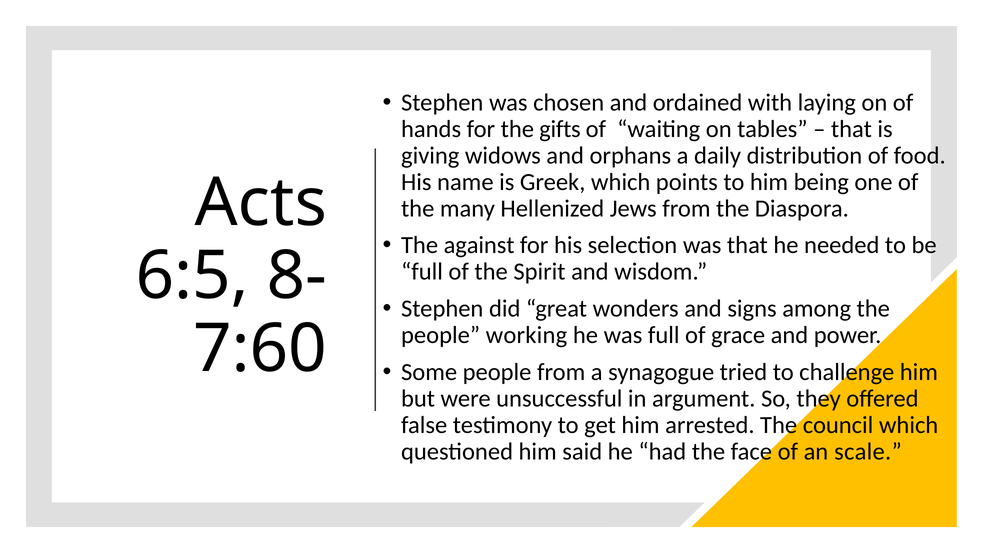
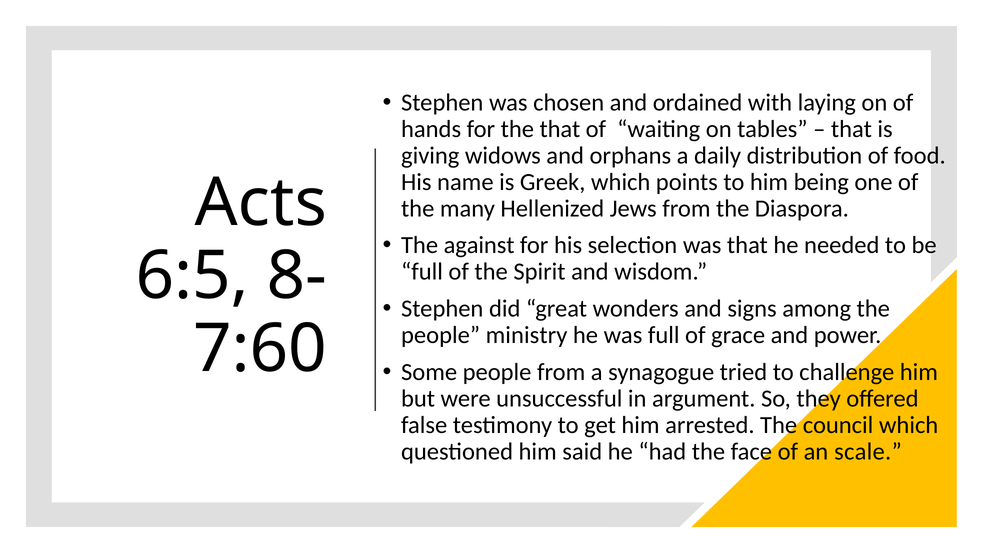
the gifts: gifts -> that (560, 129)
working: working -> ministry (527, 335)
